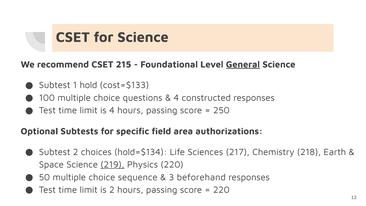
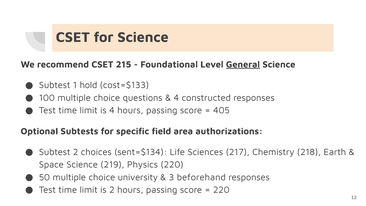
250: 250 -> 405 (221, 110)
hold=$134: hold=$134 -> sent=$134 (141, 152)
219 underline: present -> none (112, 165)
sequence: sequence -> university (138, 177)
